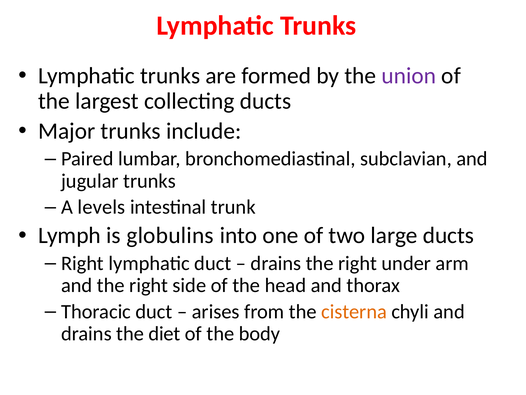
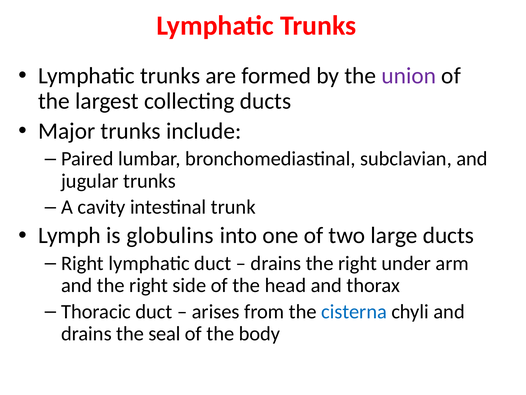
levels: levels -> cavity (102, 207)
cisterna colour: orange -> blue (354, 311)
diet: diet -> seal (165, 333)
